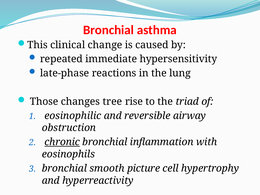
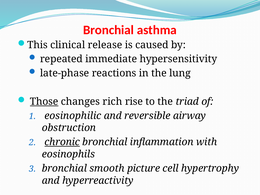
change: change -> release (105, 45)
Those underline: none -> present (44, 102)
tree: tree -> rich (112, 102)
